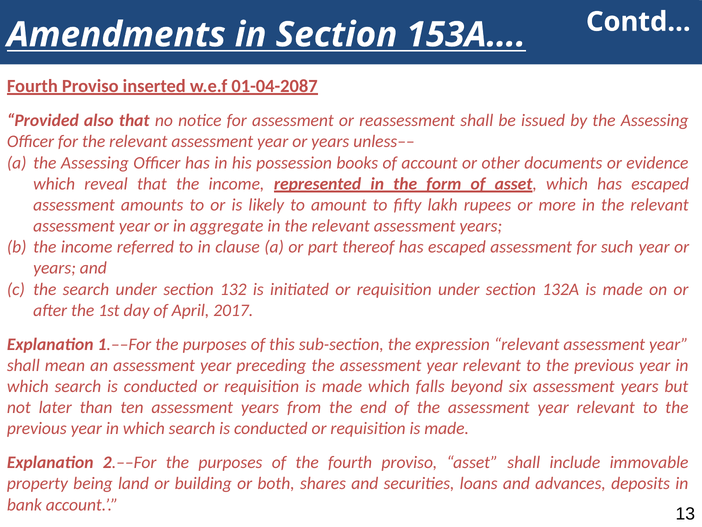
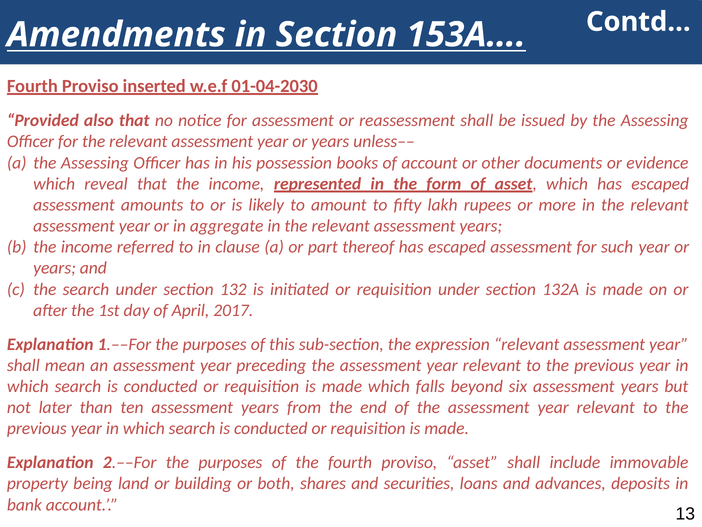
01-04-2087: 01-04-2087 -> 01-04-2030 (275, 86)
